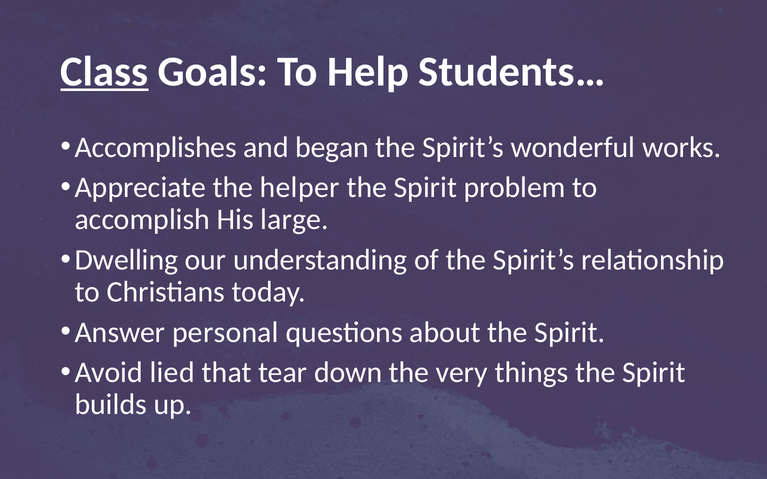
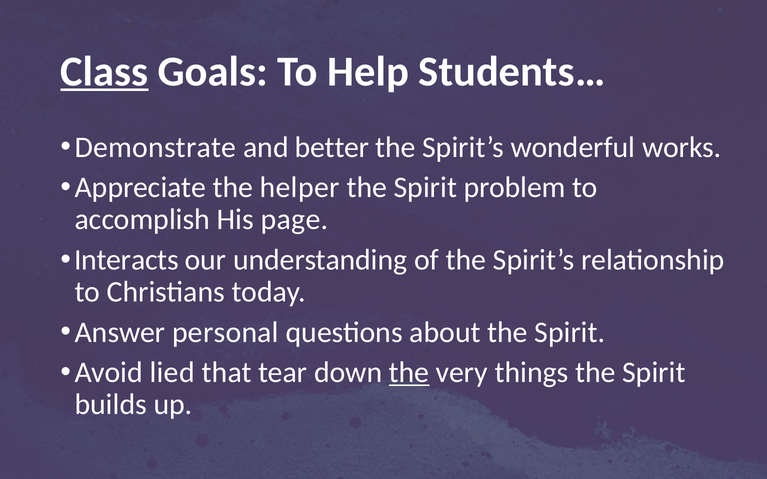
Accomplishes: Accomplishes -> Demonstrate (155, 147)
began: began -> better (332, 147)
large: large -> page (294, 220)
Dwelling: Dwelling -> Interacts (126, 260)
the underline: none -> present (409, 373)
